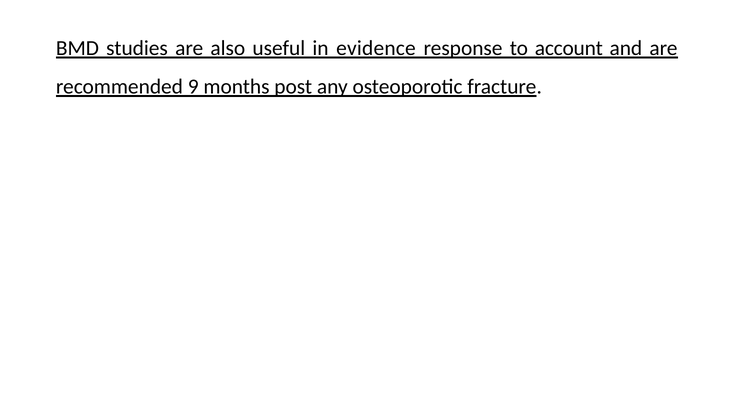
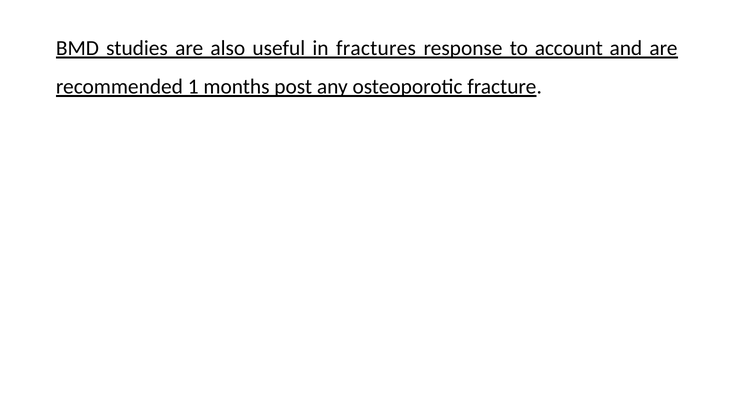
evidence: evidence -> fractures (376, 48)
9: 9 -> 1 (193, 87)
